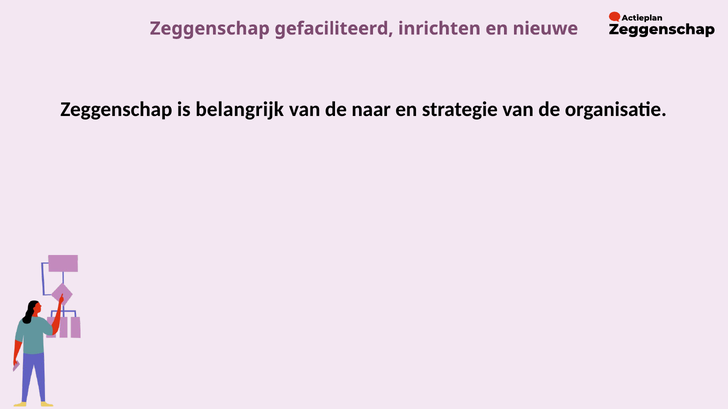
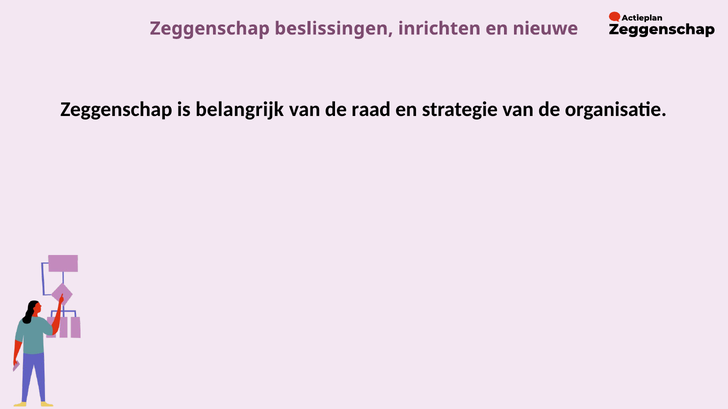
gefaciliteerd: gefaciliteerd -> beslissingen (334, 29)
naar: naar -> raad (371, 109)
